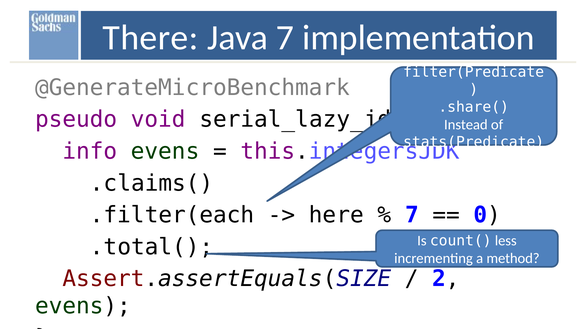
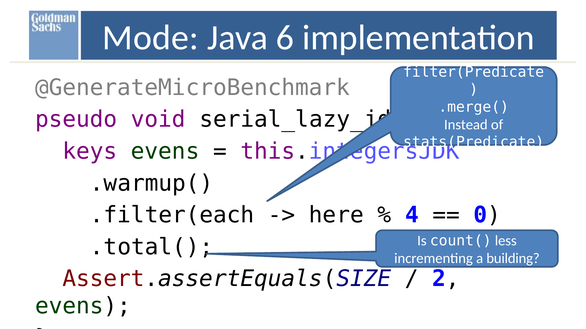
There: There -> Mode (151, 38)
Java 7: 7 -> 6 (285, 38)
.share(: .share( -> .merge( (474, 107)
info: info -> keys (90, 152)
.claims(: .claims( -> .warmup( (152, 184)
7: 7 -> 4 (412, 216)
method: method -> building (513, 259)
